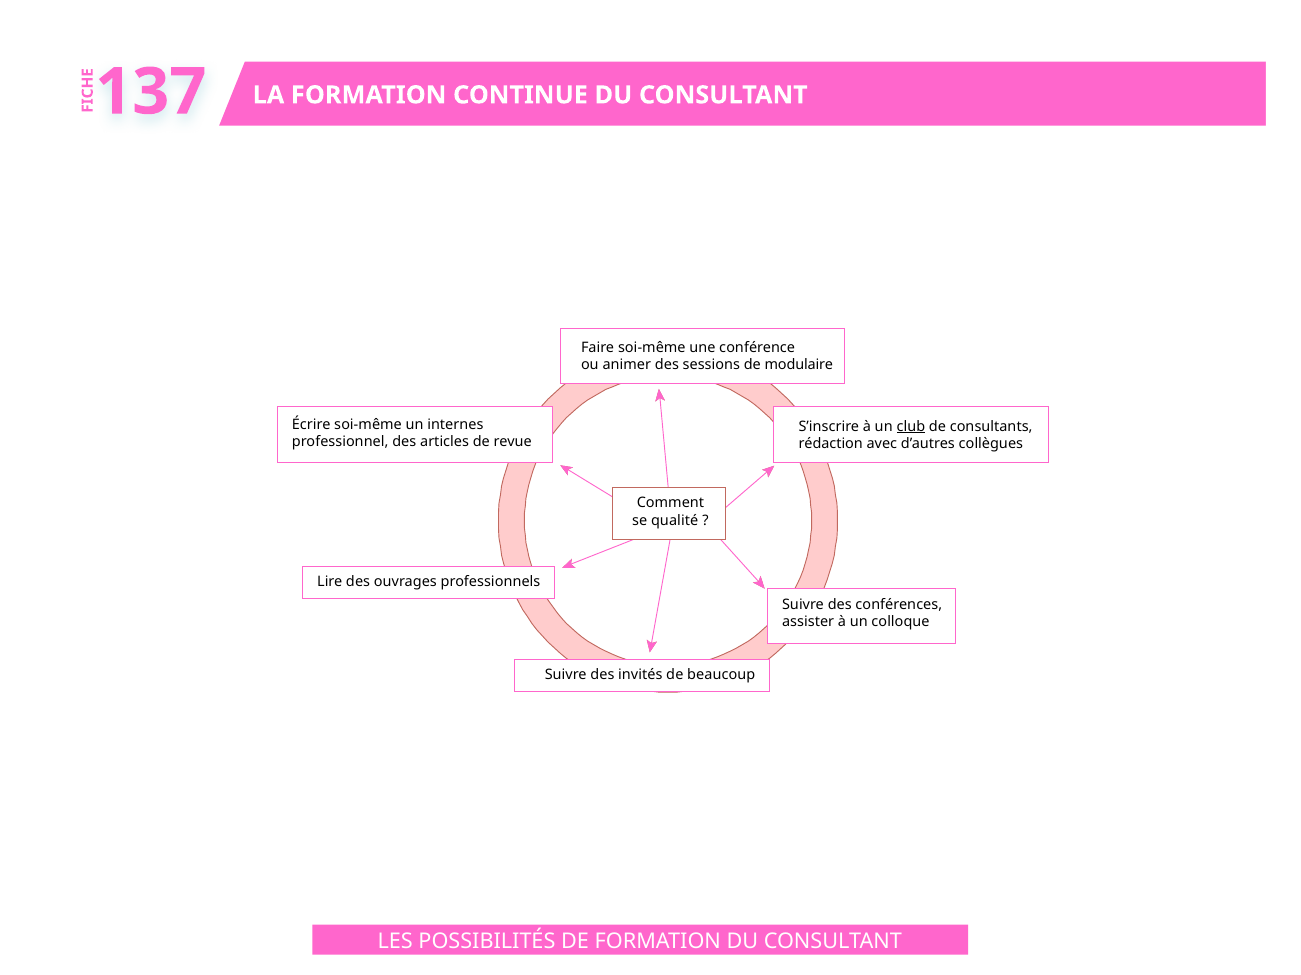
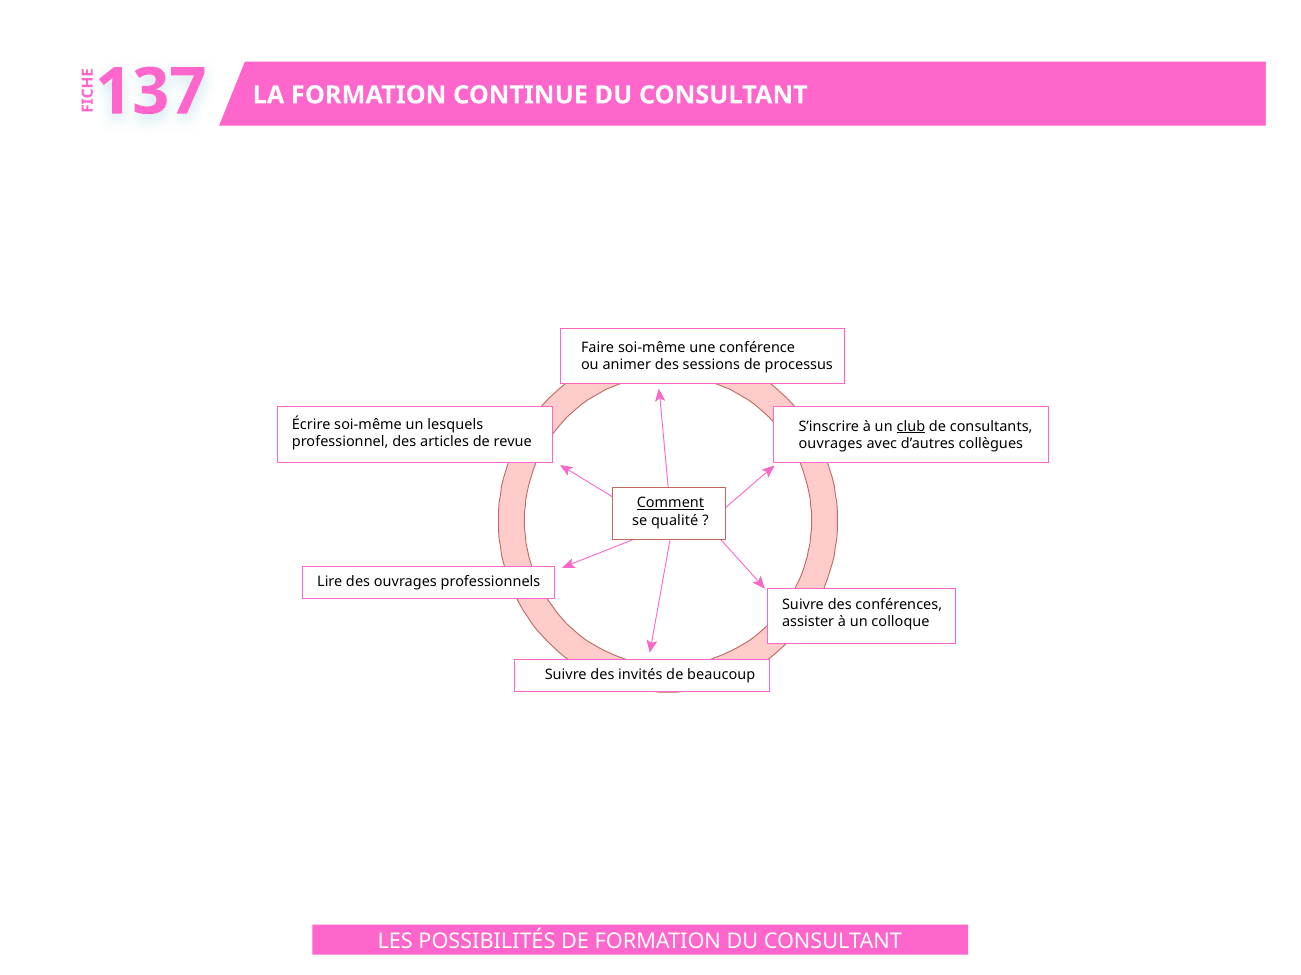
modulaire: modulaire -> processus (799, 365)
internes: internes -> lesquels (455, 425)
rédaction: rédaction -> ouvrages (831, 444)
Comment underline: none -> present (670, 504)
